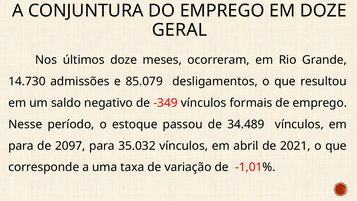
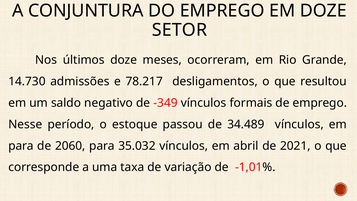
GERAL: GERAL -> SETOR (179, 30)
85.079: 85.079 -> 78.217 (144, 81)
2097: 2097 -> 2060 (70, 146)
